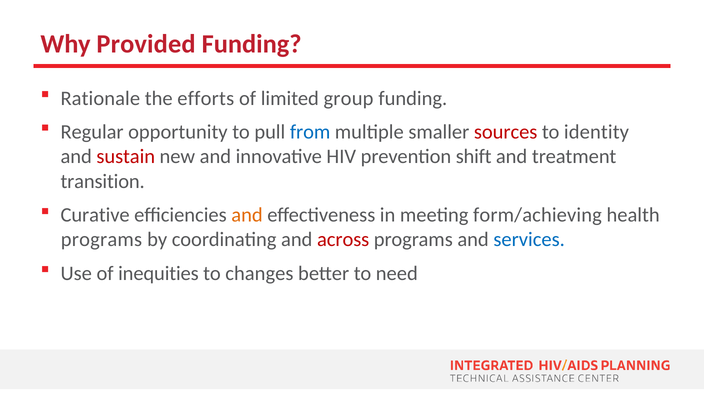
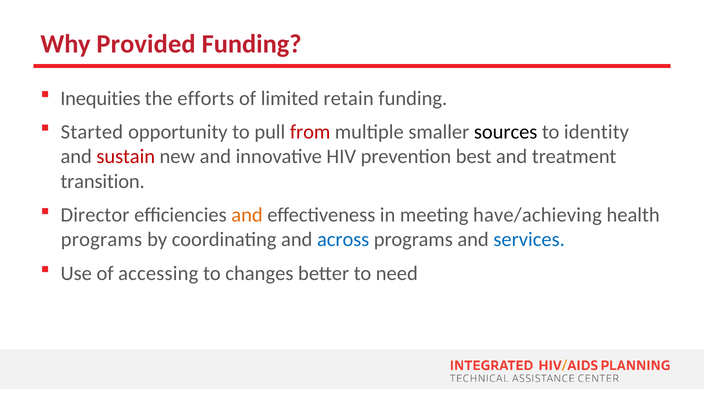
Rationale: Rationale -> Inequities (100, 98)
group: group -> retain (349, 98)
Regular: Regular -> Started (92, 132)
from colour: blue -> red (310, 132)
sources colour: red -> black (506, 132)
shift: shift -> best (474, 157)
Curative: Curative -> Director (95, 215)
form/achieving: form/achieving -> have/achieving (537, 215)
across colour: red -> blue (343, 240)
inequities: inequities -> accessing (158, 273)
